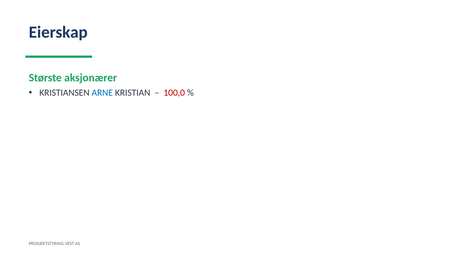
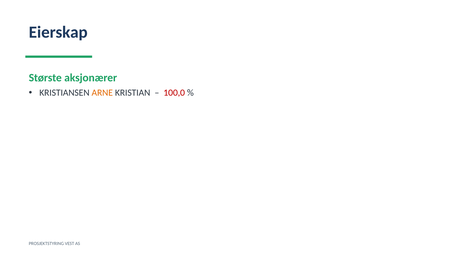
ARNE colour: blue -> orange (102, 93)
